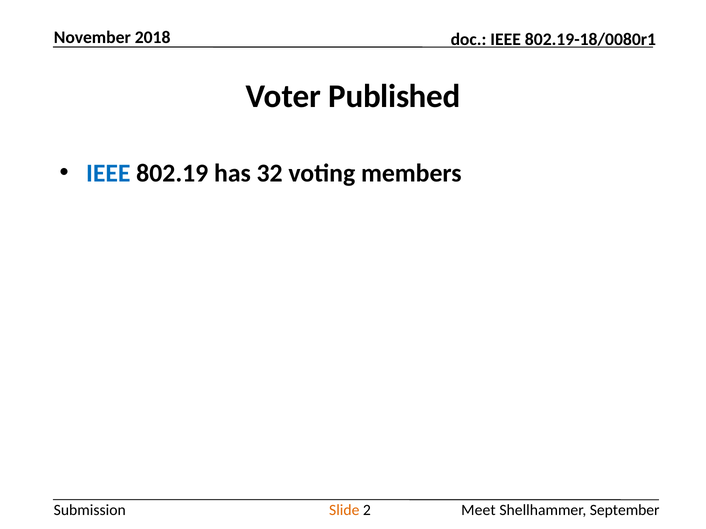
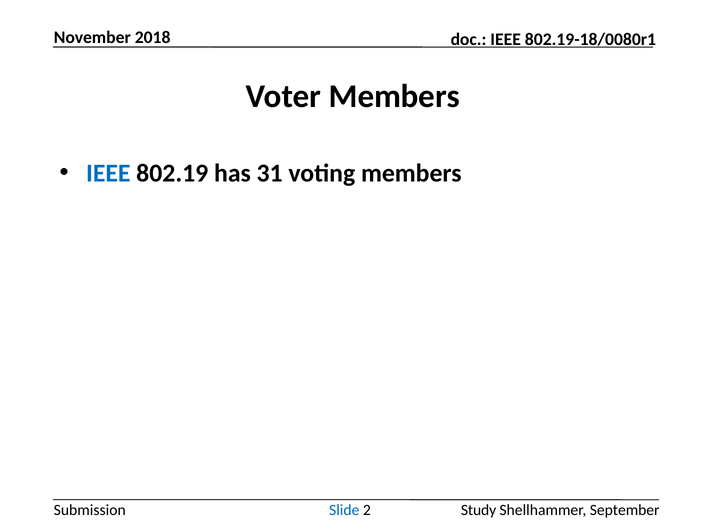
Voter Published: Published -> Members (394, 96)
32: 32 -> 31 (270, 174)
Slide colour: orange -> blue (344, 510)
Meet: Meet -> Study (479, 510)
